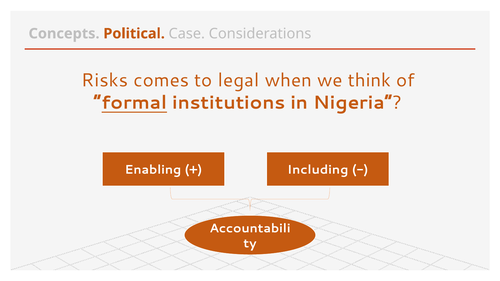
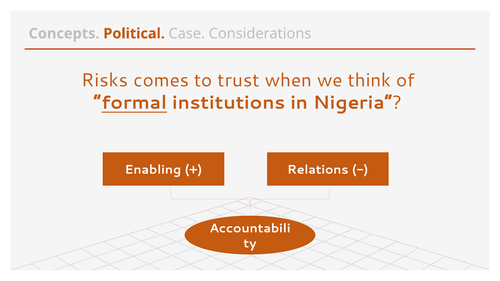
legal: legal -> trust (239, 80)
Including: Including -> Relations (318, 170)
